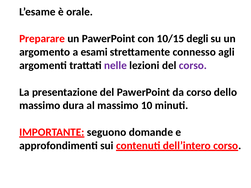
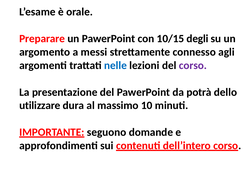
esami: esami -> messi (94, 52)
nelle colour: purple -> blue (115, 65)
da corso: corso -> potrà (199, 92)
massimo: massimo -> utilizzare (40, 106)
